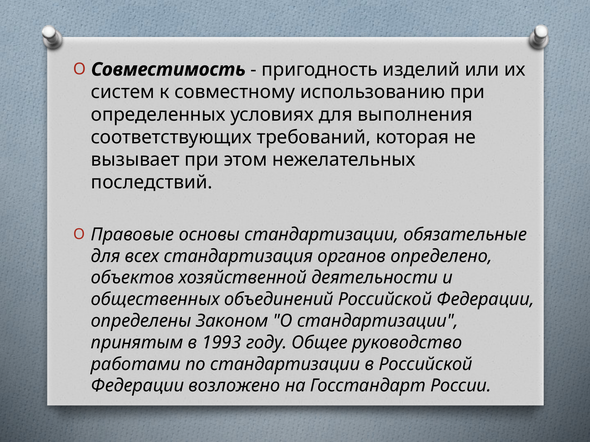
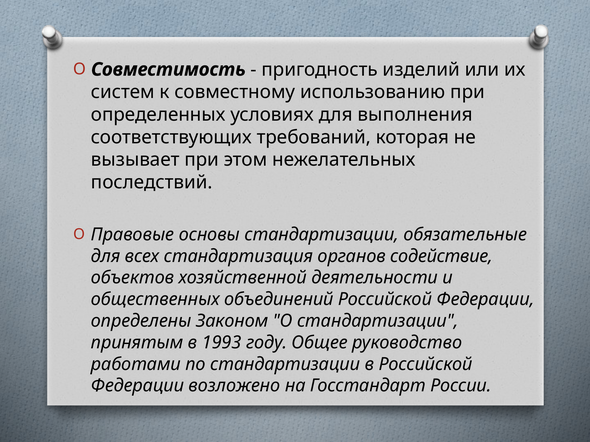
определено: определено -> содействие (441, 256)
